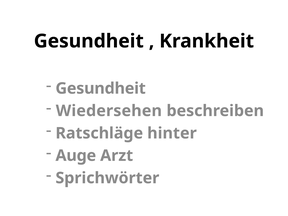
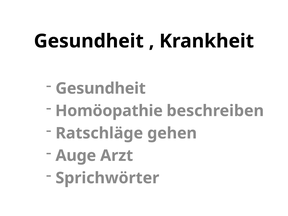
Wiedersehen: Wiedersehen -> Homöopathie (109, 111)
hinter: hinter -> gehen (172, 133)
